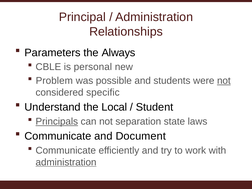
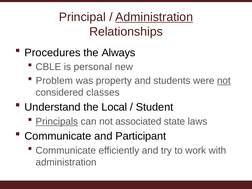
Administration underline: none -> present (154, 17)
Parameters: Parameters -> Procedures (53, 53)
possible: possible -> property (114, 81)
specific: specific -> classes (103, 92)
separation: separation -> associated (138, 121)
Document: Document -> Participant (141, 136)
administration underline: present -> none (66, 162)
